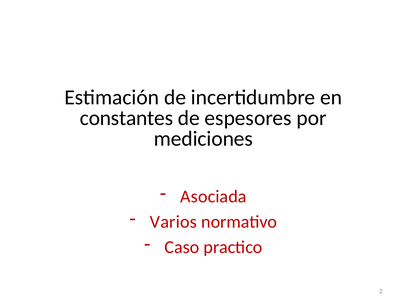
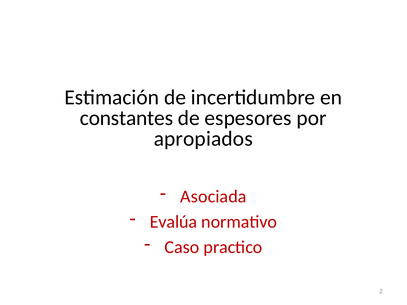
mediciones: mediciones -> apropiados (203, 139)
Varios: Varios -> Evalúa (174, 222)
